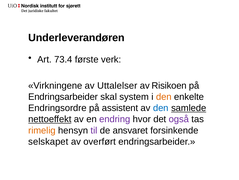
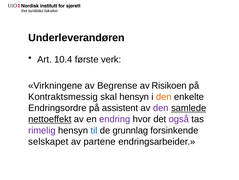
73.4: 73.4 -> 10.4 (63, 59)
Uttalelser: Uttalelser -> Begrense (117, 85)
Endringsarbeider: Endringsarbeider -> Kontraktsmessig (63, 96)
skal system: system -> hensyn (134, 96)
den colour: blue -> purple (161, 108)
rimelig colour: orange -> purple (42, 130)
til colour: purple -> blue (94, 130)
ansvaret: ansvaret -> grunnlag (130, 130)
overført: overført -> partene (100, 141)
